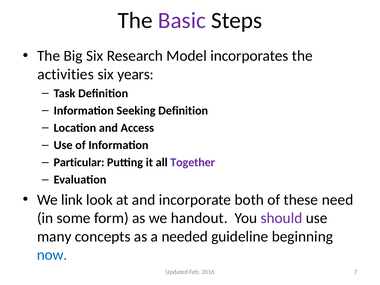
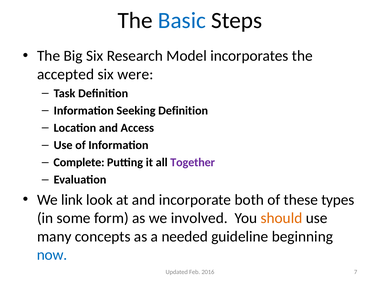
Basic colour: purple -> blue (182, 20)
activities: activities -> accepted (66, 74)
years: years -> were (135, 74)
Particular: Particular -> Complete (79, 162)
need: need -> types (338, 200)
handout: handout -> involved (199, 218)
should colour: purple -> orange (281, 218)
